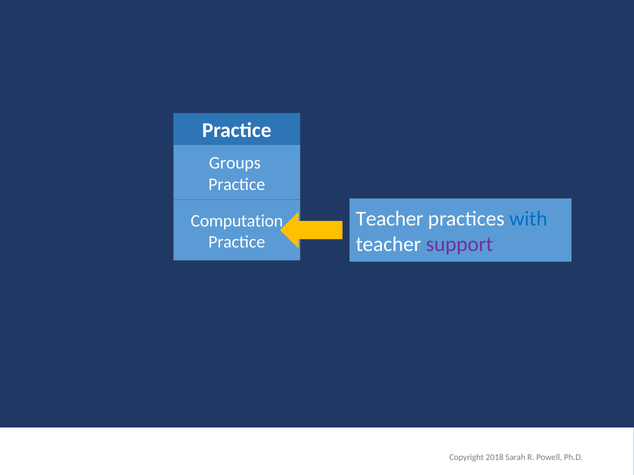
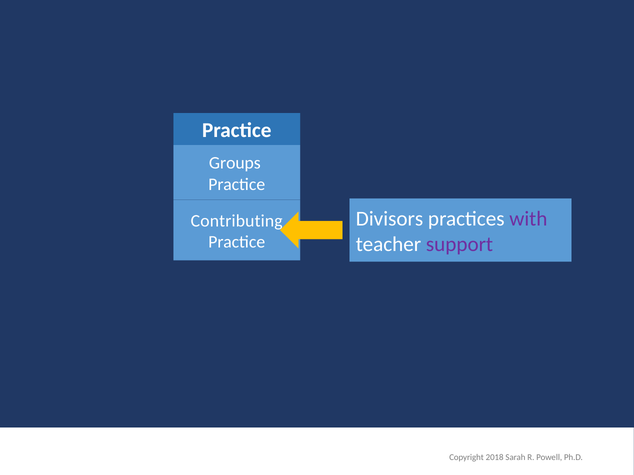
Teacher: Teacher -> Divisors (390, 219)
with colour: blue -> purple (528, 219)
Computation: Computation -> Contributing (237, 221)
